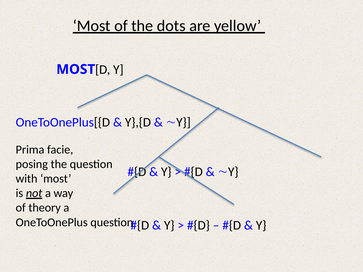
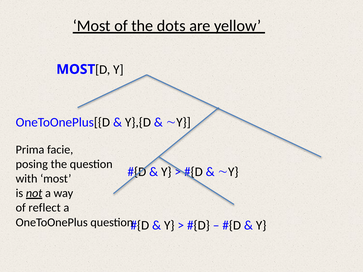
theory: theory -> reflect (45, 208)
